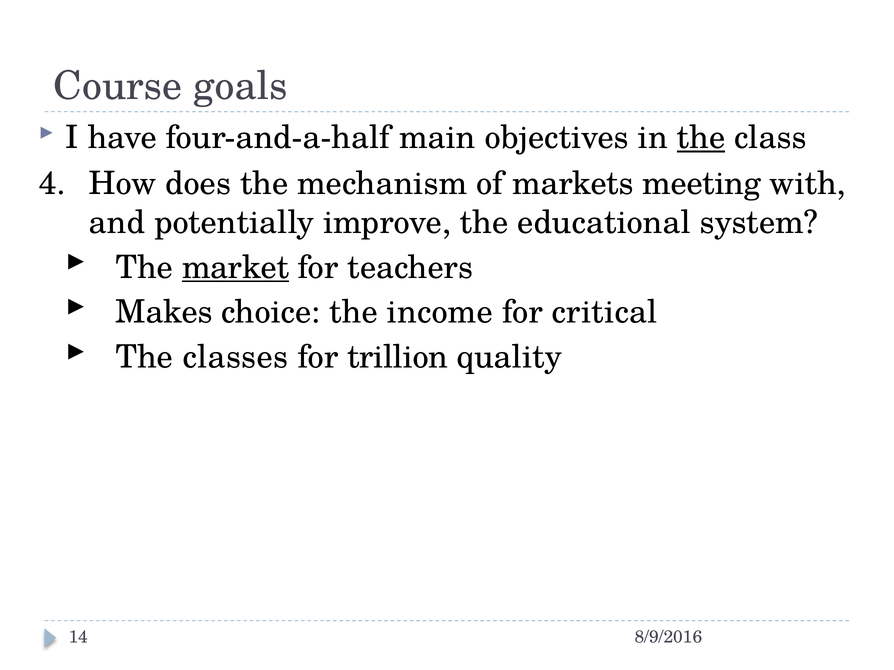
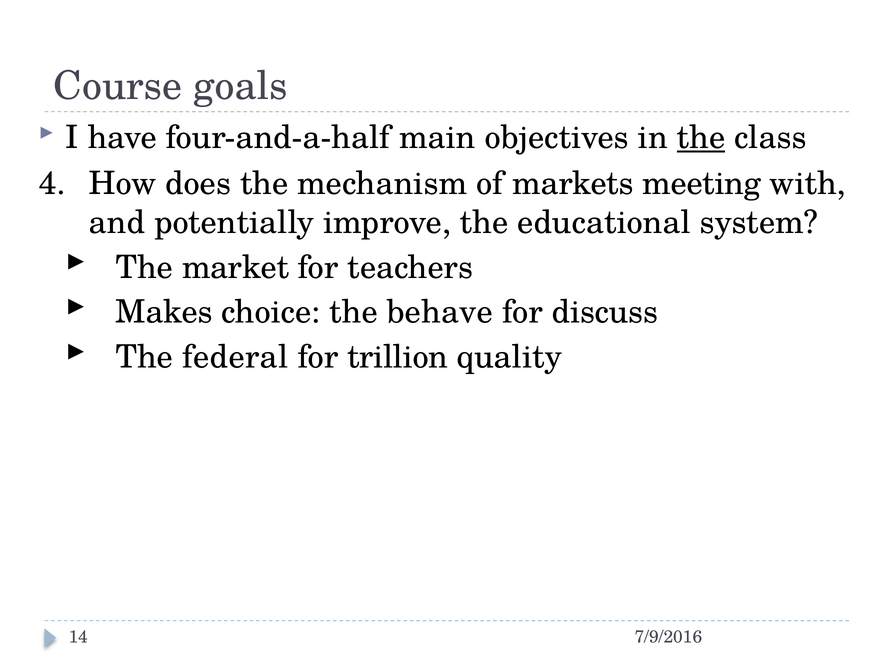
market underline: present -> none (236, 268)
income: income -> behave (440, 312)
critical: critical -> discuss (605, 312)
classes: classes -> federal (235, 357)
8/9/2016: 8/9/2016 -> 7/9/2016 (668, 638)
